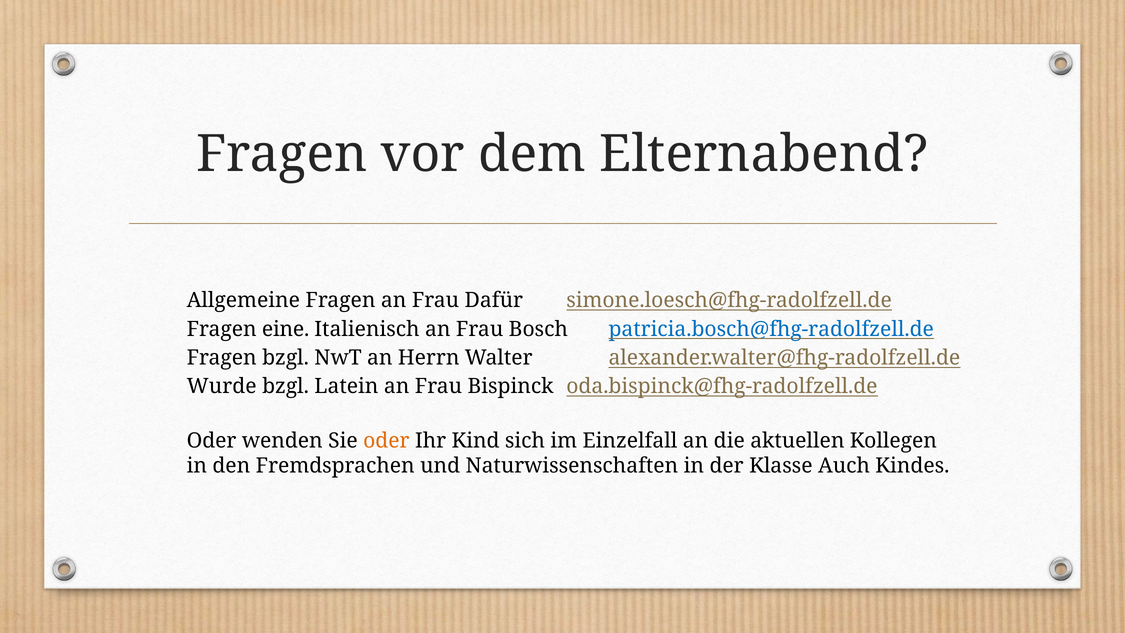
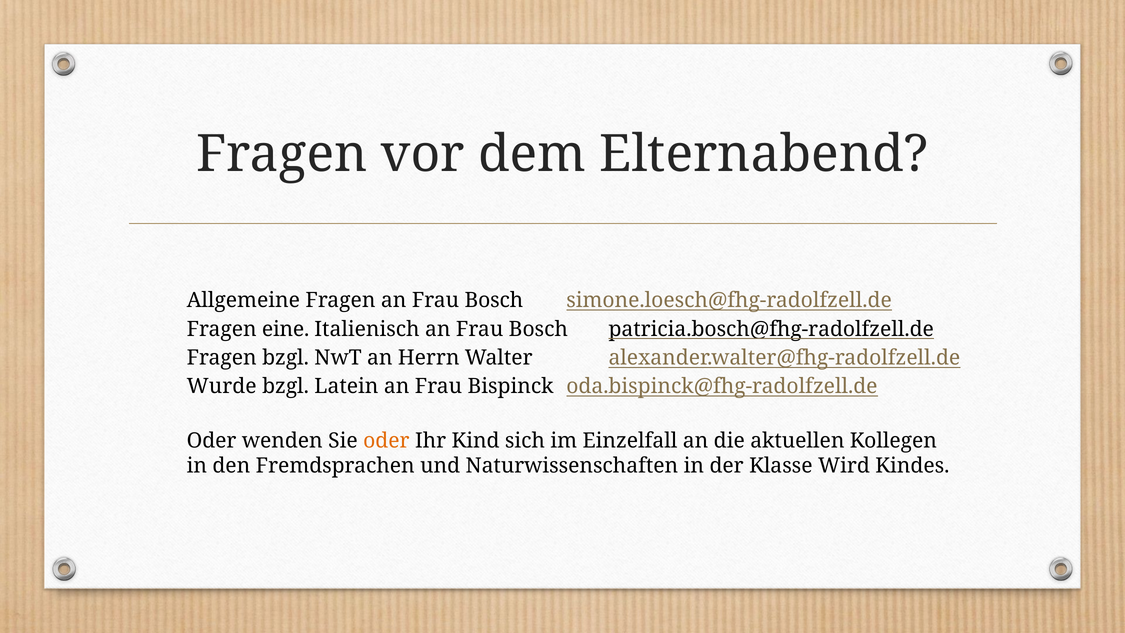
Fragen an Frau Dafür: Dafür -> Bosch (494, 300)
patricia.bosch@fhg-radolfzell.de colour: blue -> black (771, 329)
Auch: Auch -> Wird (844, 466)
